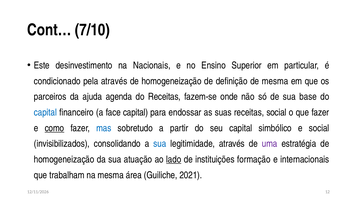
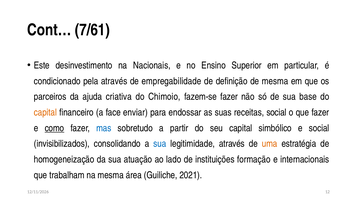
7/10: 7/10 -> 7/61 (92, 30)
homogeneização: homogeneização -> empregabilidade (171, 81)
agenda: agenda -> criativa (119, 97)
do Receitas: Receitas -> Chimoio (164, 97)
fazem-se onde: onde -> fazer (229, 97)
capital colour: blue -> orange (45, 112)
face capital: capital -> enviar (135, 112)
uma colour: purple -> orange (270, 144)
lado underline: present -> none (174, 159)
